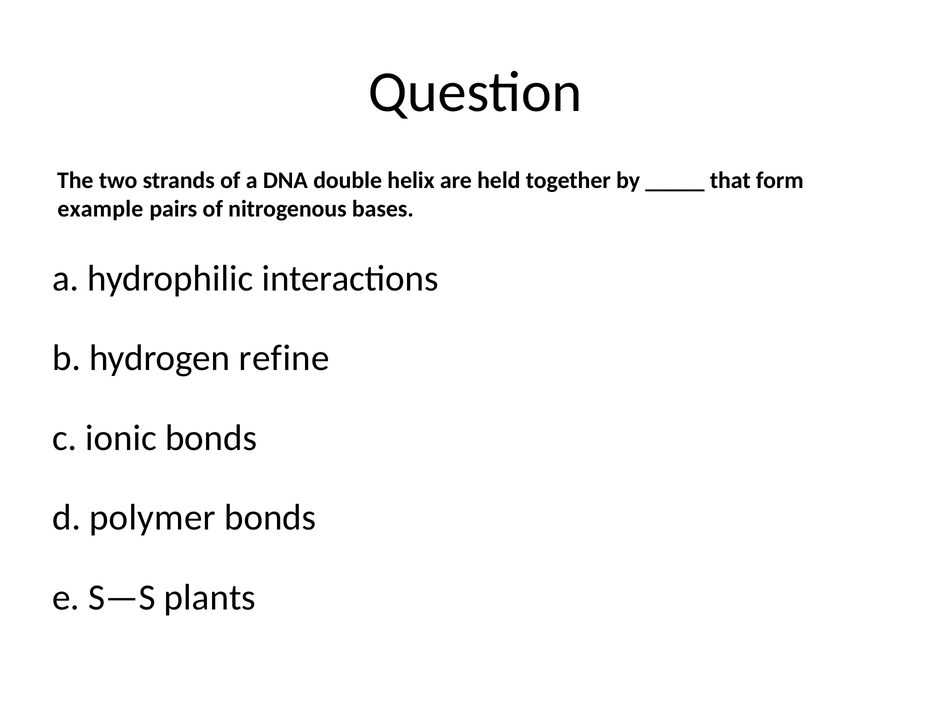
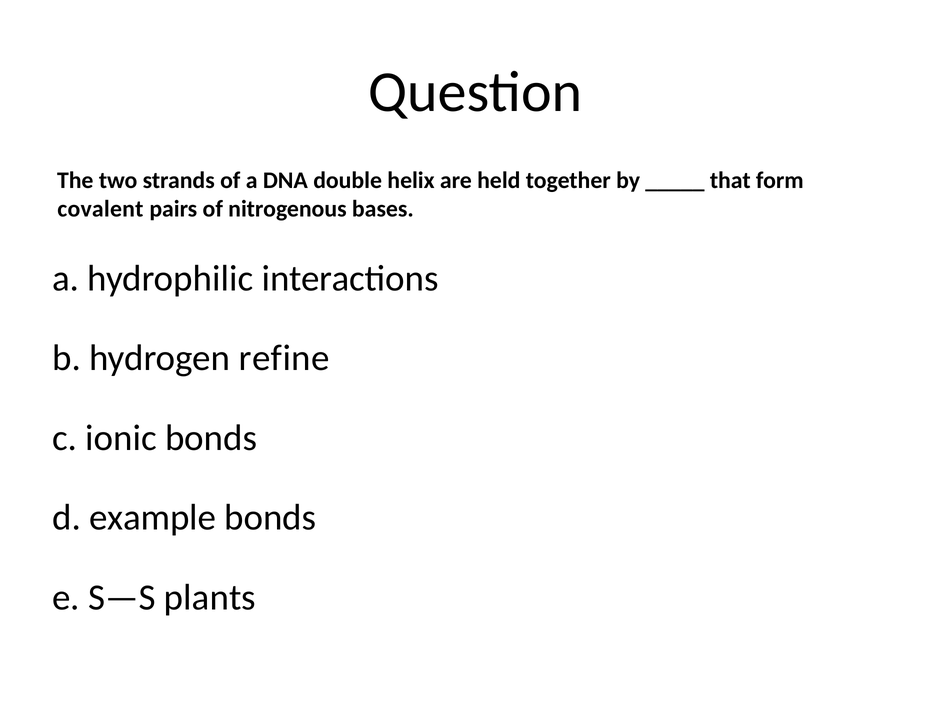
example: example -> covalent (100, 209)
polymer: polymer -> example (153, 518)
